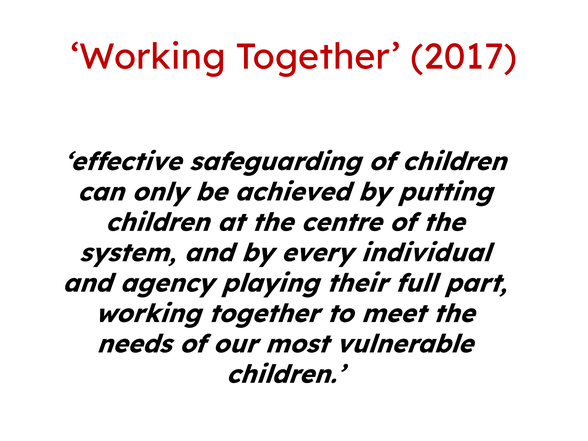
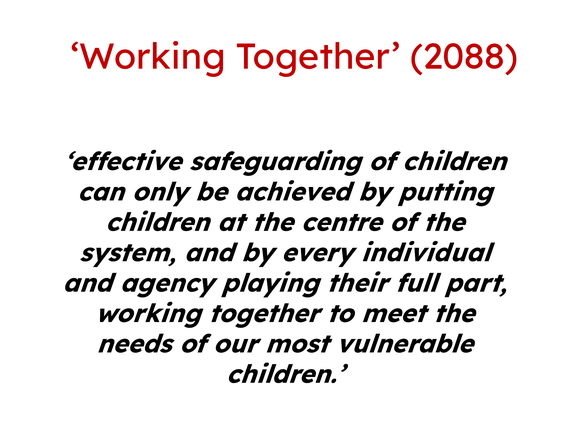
2017: 2017 -> 2088 (464, 57)
